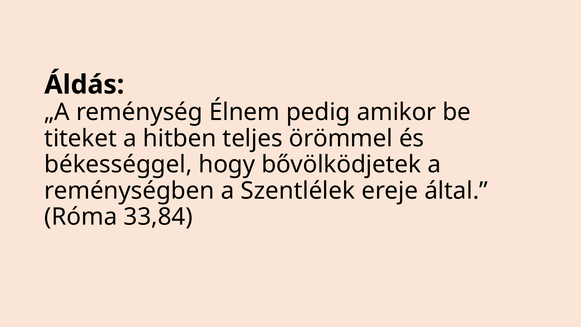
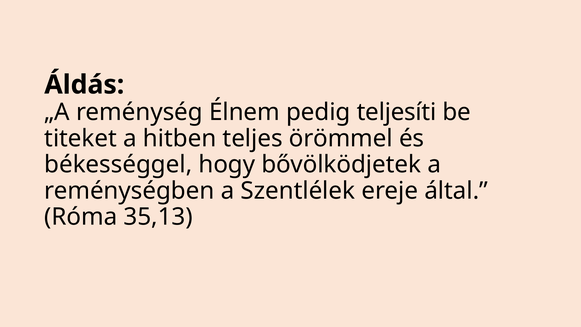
amikor: amikor -> teljesíti (397, 112)
33,84: 33,84 -> 35,13 (158, 217)
